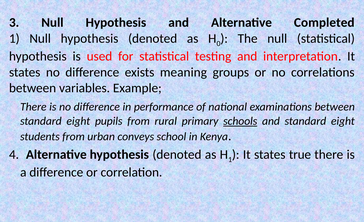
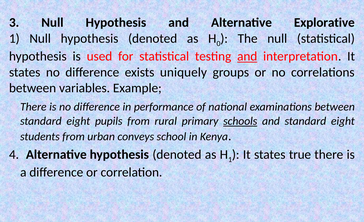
Completed: Completed -> Explorative (324, 23)
and underline: none -> present (247, 56)
meaning: meaning -> uniquely (183, 72)
